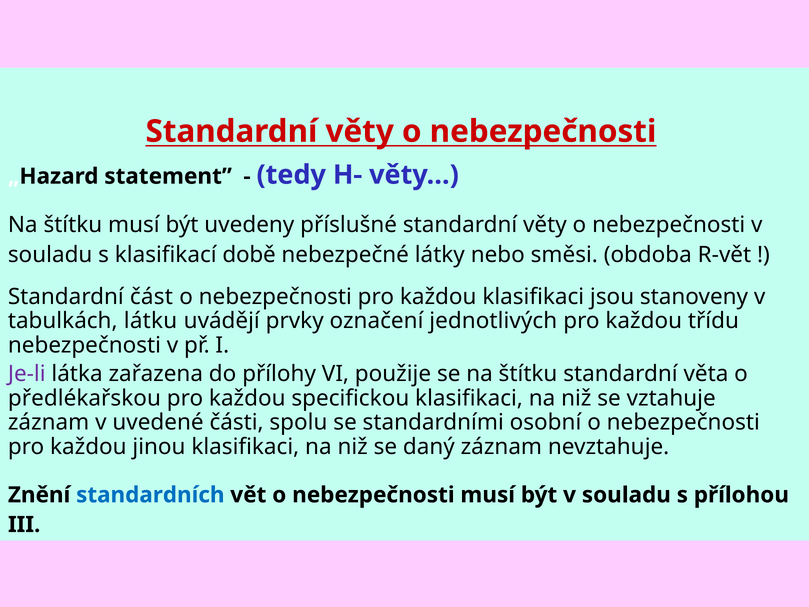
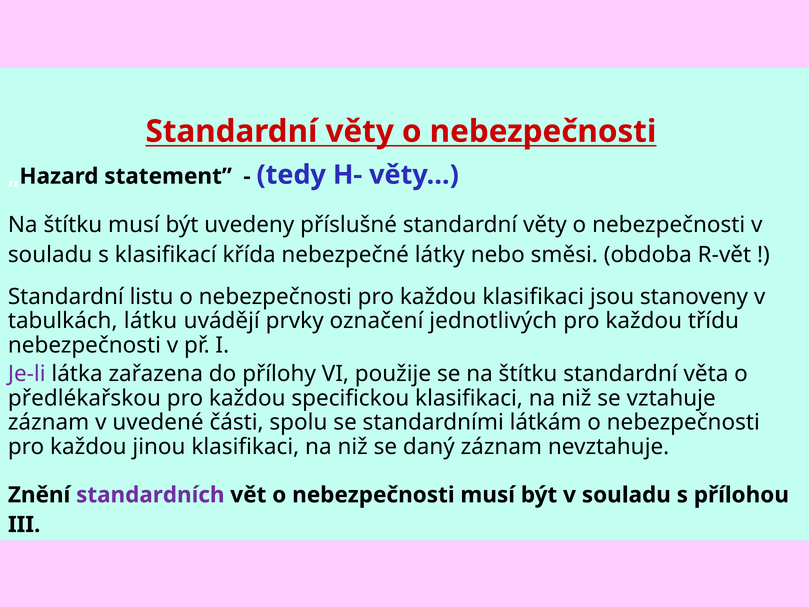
době: době -> křída (249, 255)
část: část -> listu (152, 297)
osobní: osobní -> látkám (546, 422)
standardních colour: blue -> purple (150, 495)
